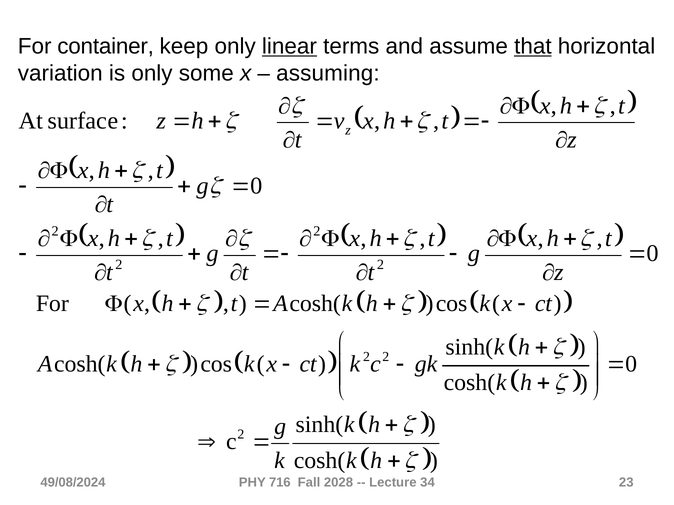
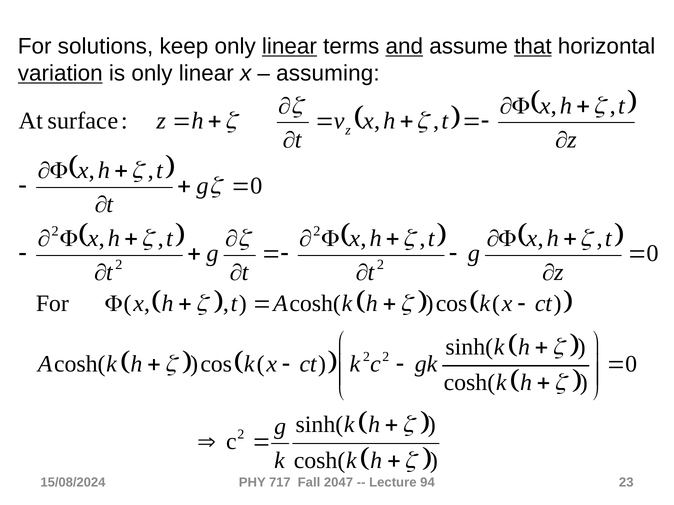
container: container -> solutions (105, 46)
and underline: none -> present (404, 46)
variation underline: none -> present (60, 73)
is only some: some -> linear (206, 73)
49/08/2024: 49/08/2024 -> 15/08/2024 (73, 483)
716: 716 -> 717 (280, 483)
2028: 2028 -> 2047 (338, 483)
34: 34 -> 94 (428, 483)
